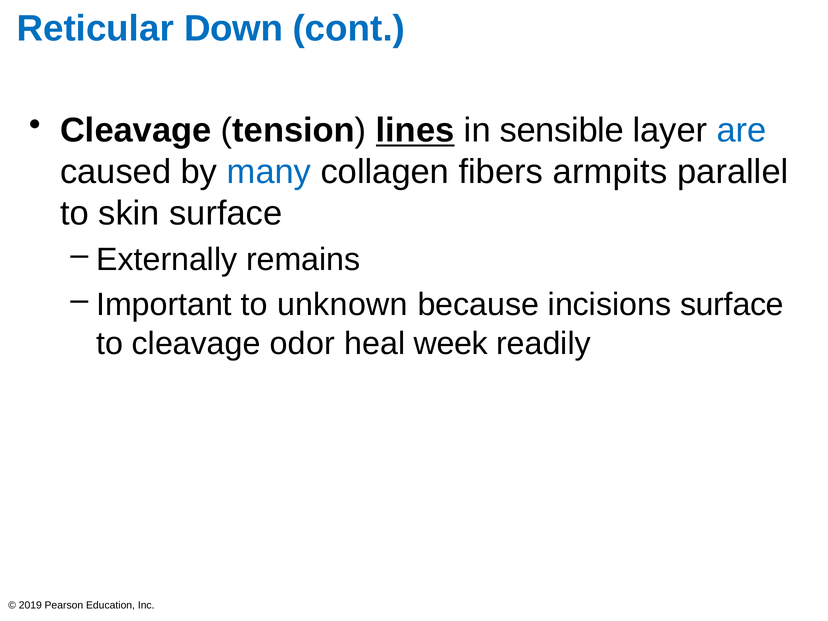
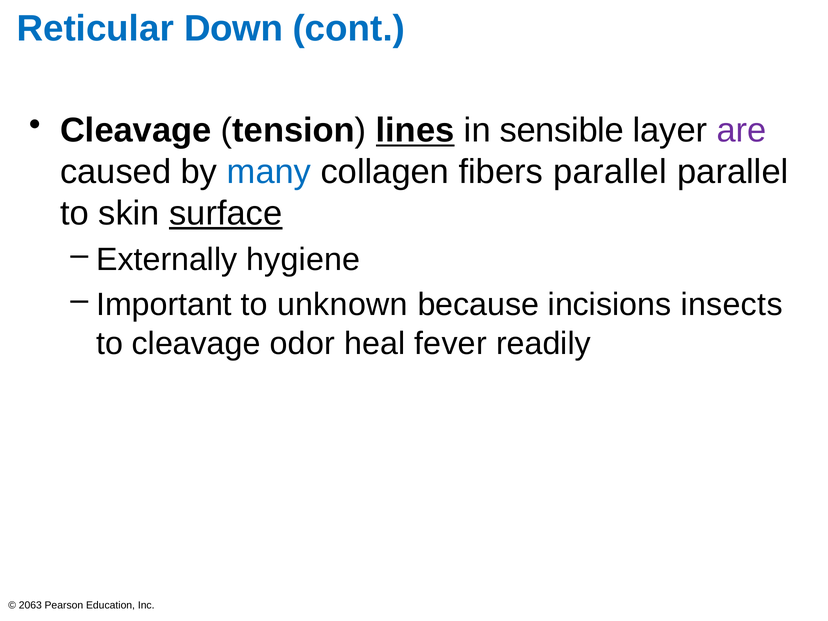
are colour: blue -> purple (742, 131)
fibers armpits: armpits -> parallel (610, 172)
surface underline: none -> present (226, 213)
remains: remains -> hygiene (303, 260)
incisions surface: surface -> insects (732, 305)
week: week -> fever (450, 344)
2019: 2019 -> 2063 (30, 605)
